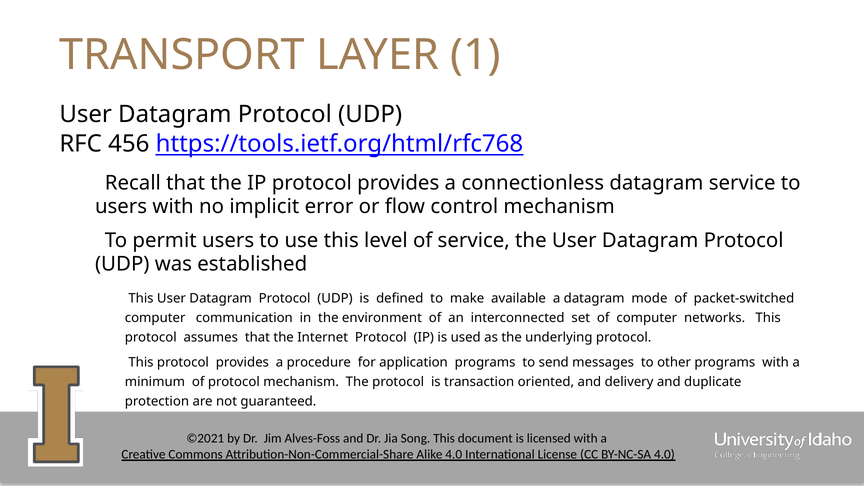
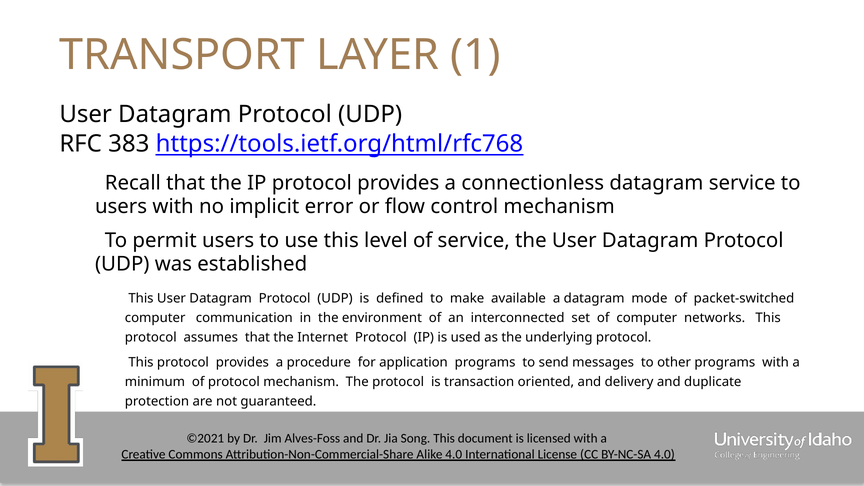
456: 456 -> 383 (129, 144)
